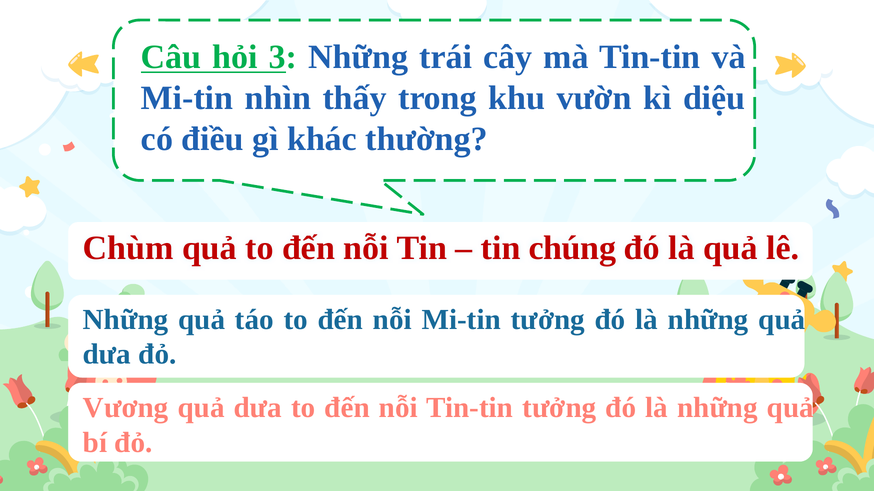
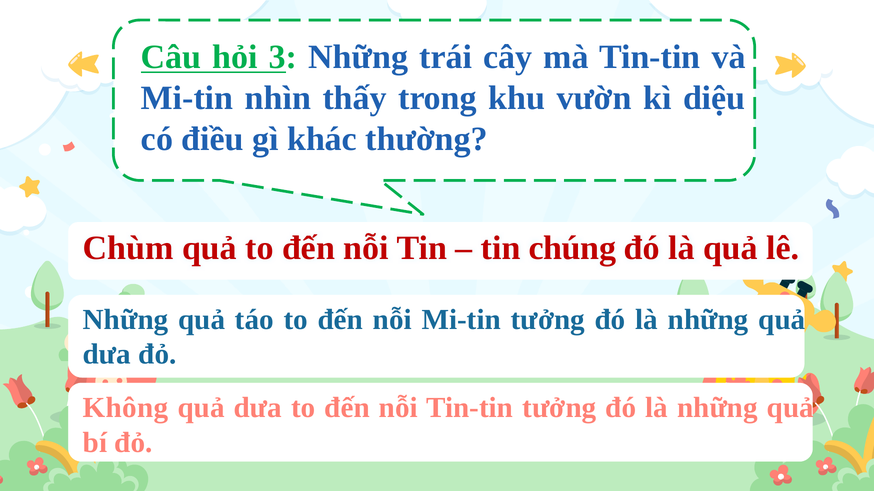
Vương: Vương -> Không (126, 408)
